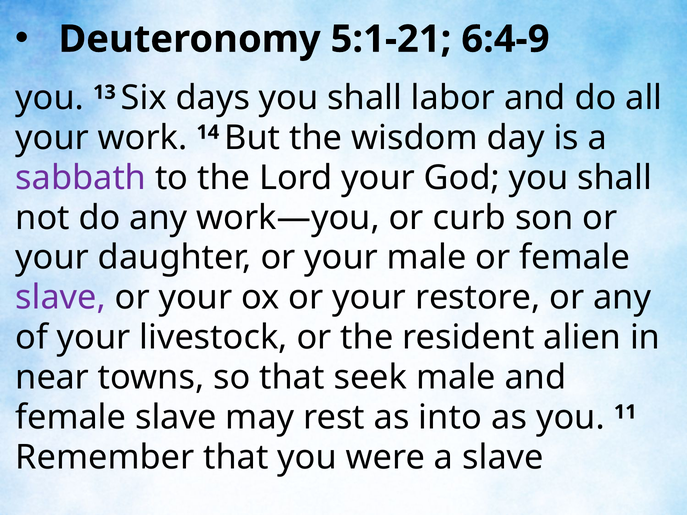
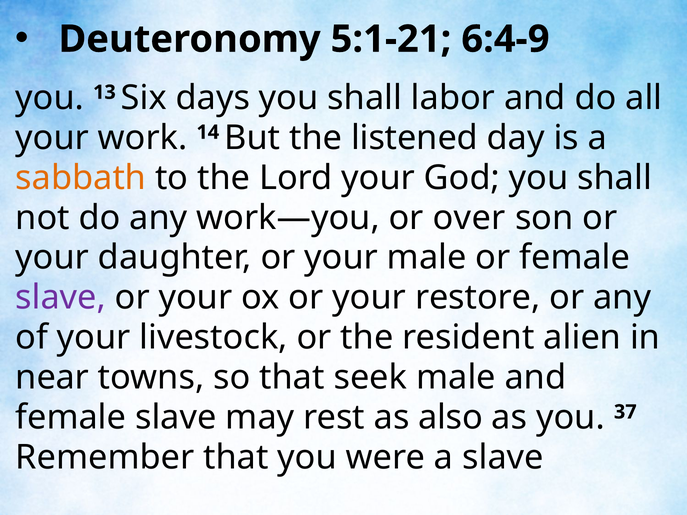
wisdom: wisdom -> listened (415, 138)
sabbath colour: purple -> orange (81, 178)
curb: curb -> over (469, 218)
into: into -> also (451, 418)
11: 11 -> 37 (625, 412)
